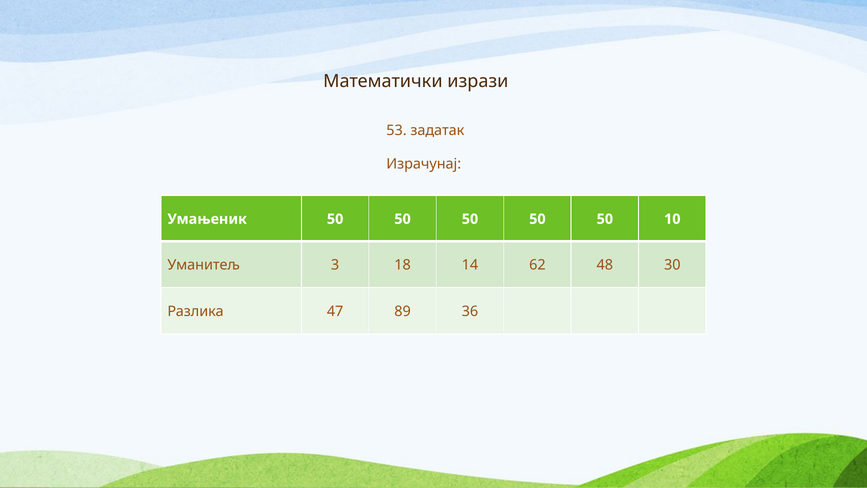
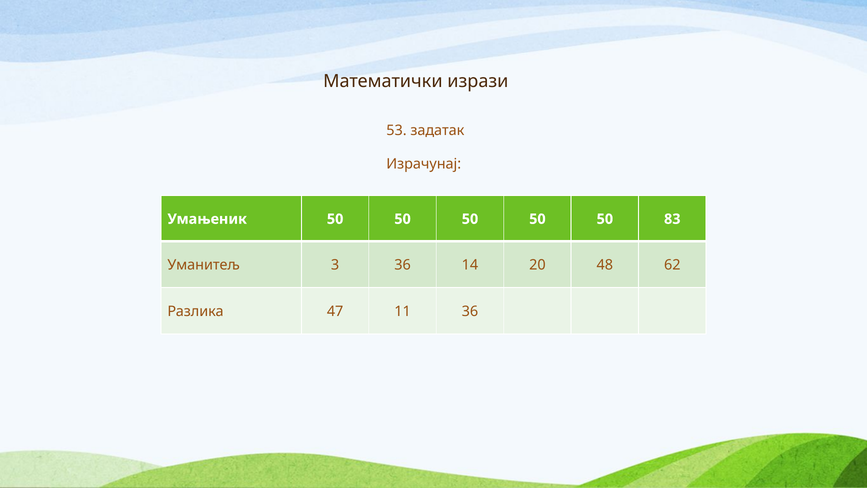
10: 10 -> 83 (672, 219)
3 18: 18 -> 36 (403, 265)
62: 62 -> 20 (537, 265)
30: 30 -> 62 (672, 265)
89: 89 -> 11 (403, 311)
